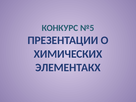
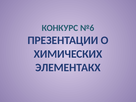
№5: №5 -> №6 (87, 28)
